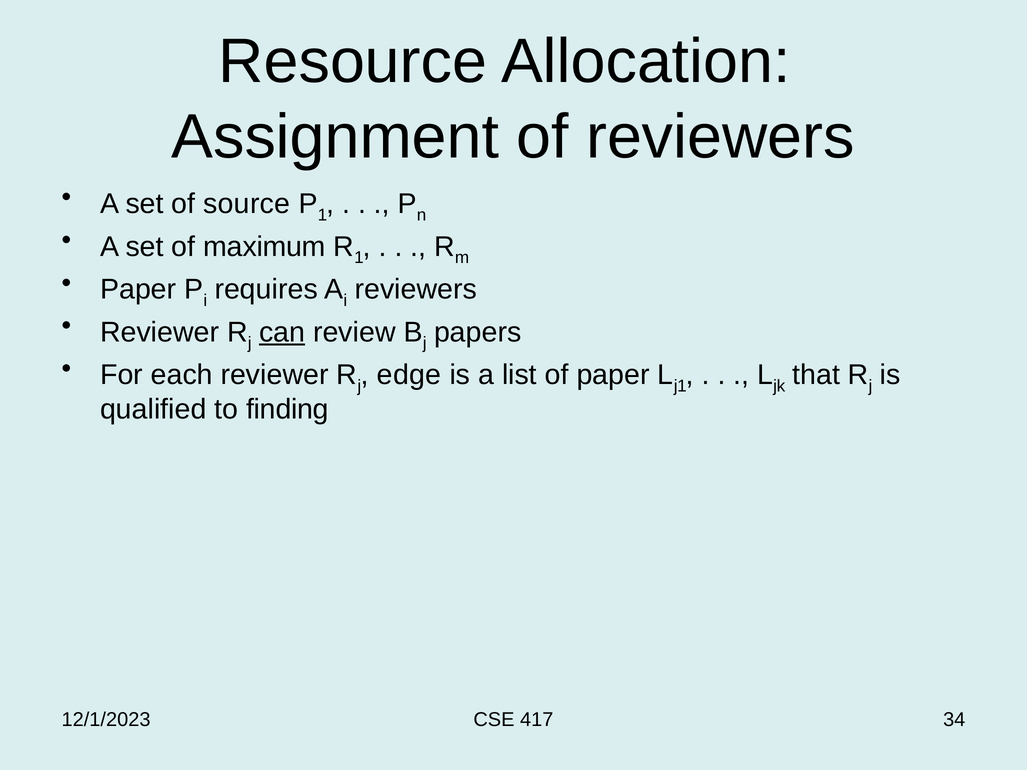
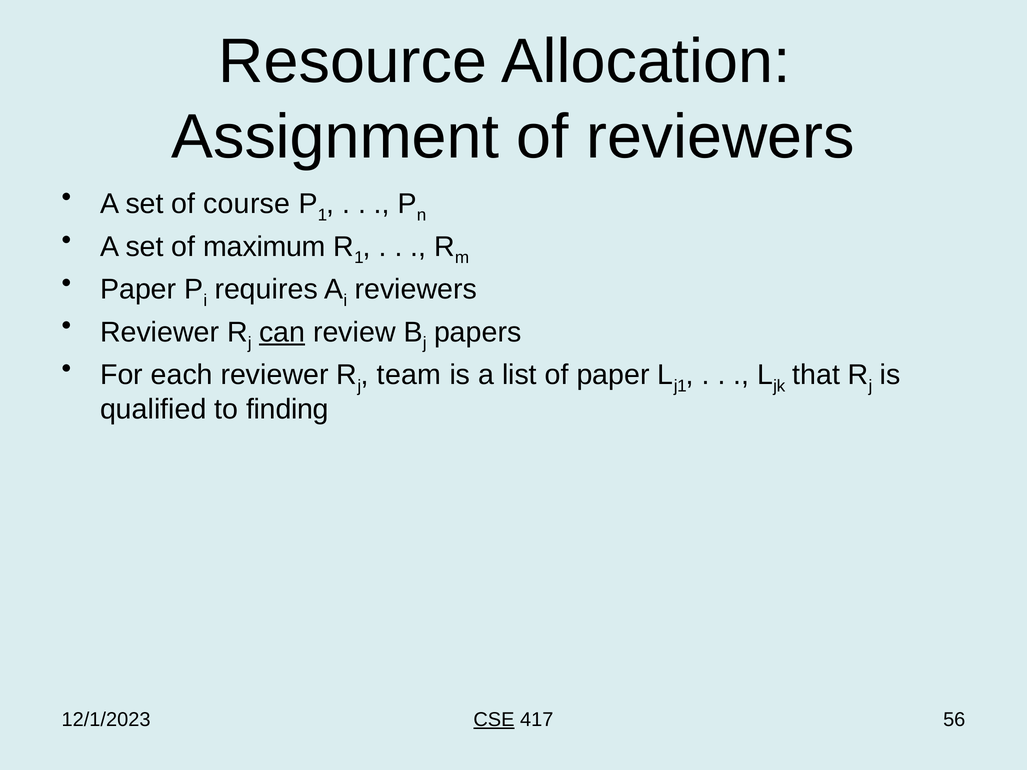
source: source -> course (247, 204)
edge: edge -> team (409, 375)
CSE underline: none -> present (494, 720)
34: 34 -> 56 (954, 720)
